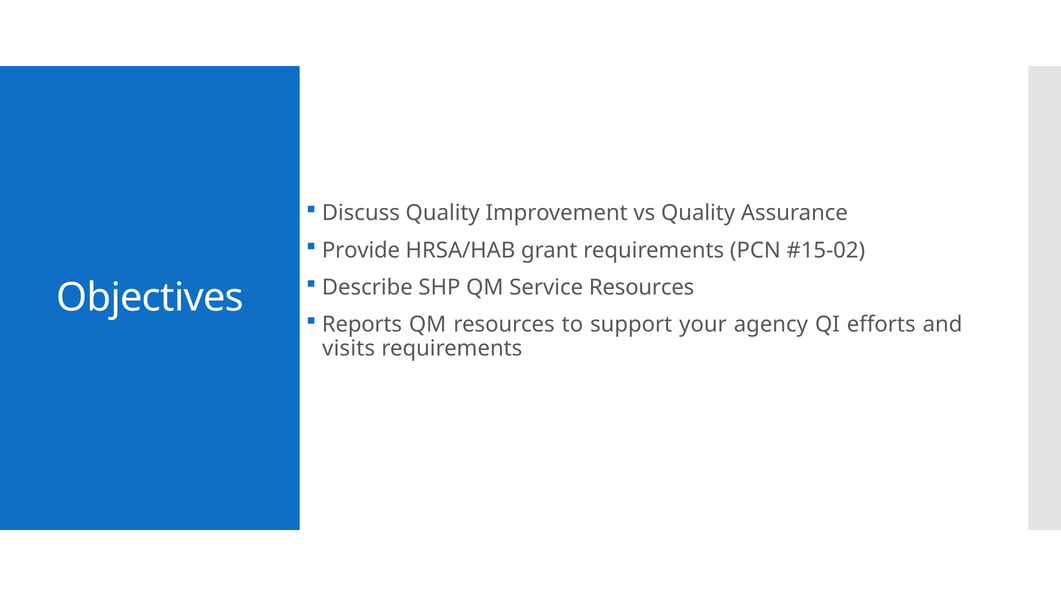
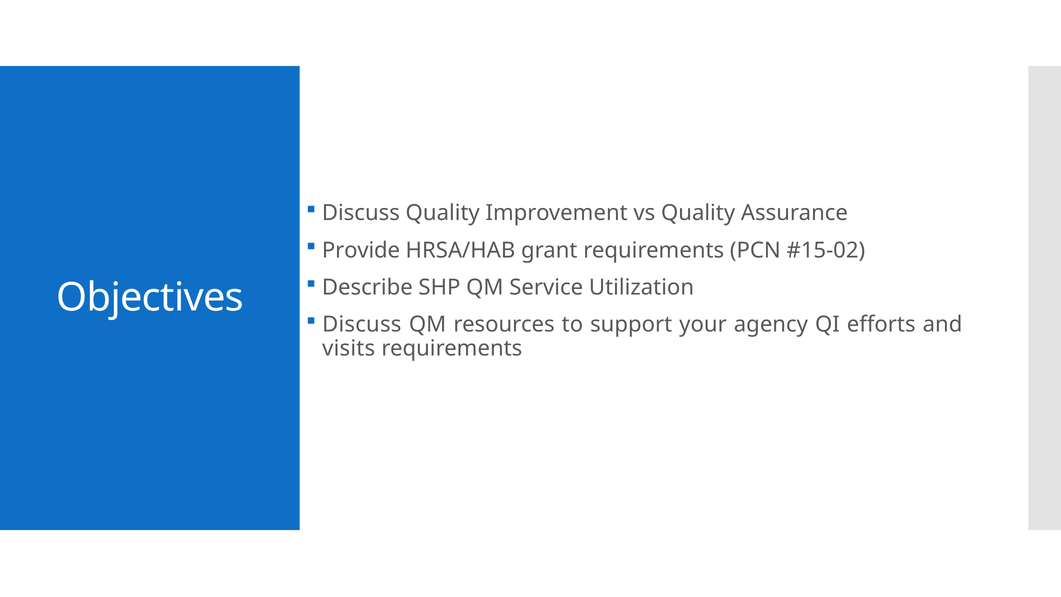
Service Resources: Resources -> Utilization (642, 287)
Reports: Reports -> Discuss (362, 325)
